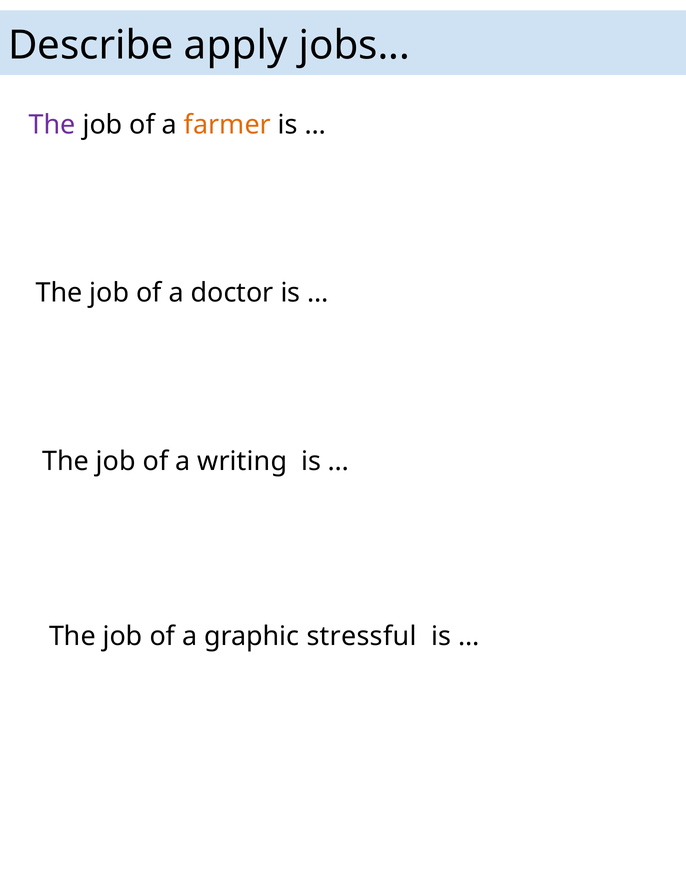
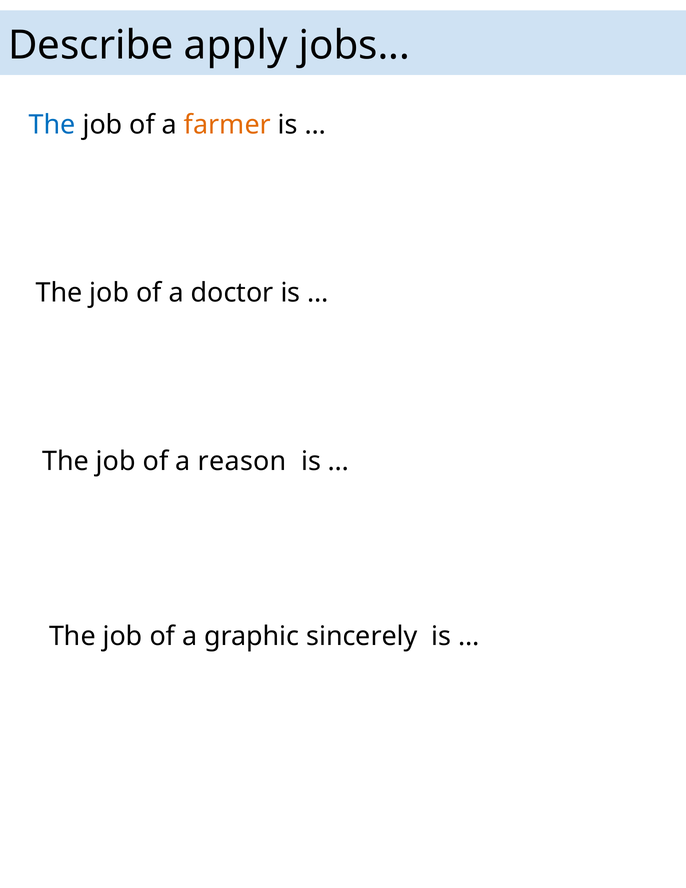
The colour: purple -> blue (52, 125)
writing: writing -> reason (242, 461)
stressful: stressful -> sincerely (362, 636)
